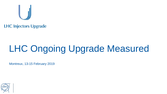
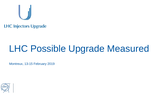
Ongoing: Ongoing -> Possible (48, 49)
